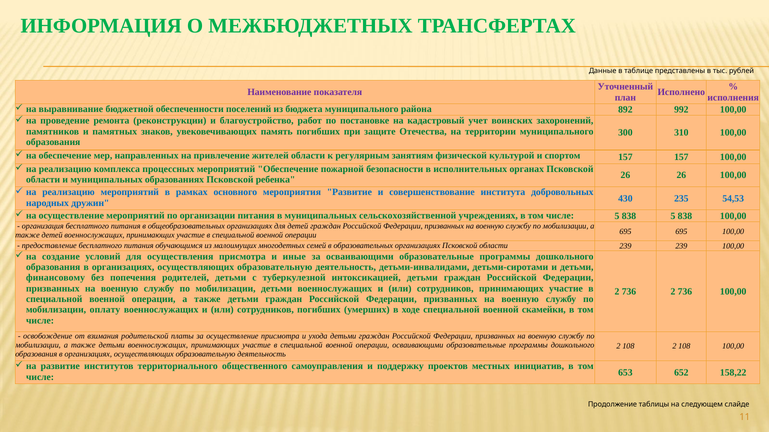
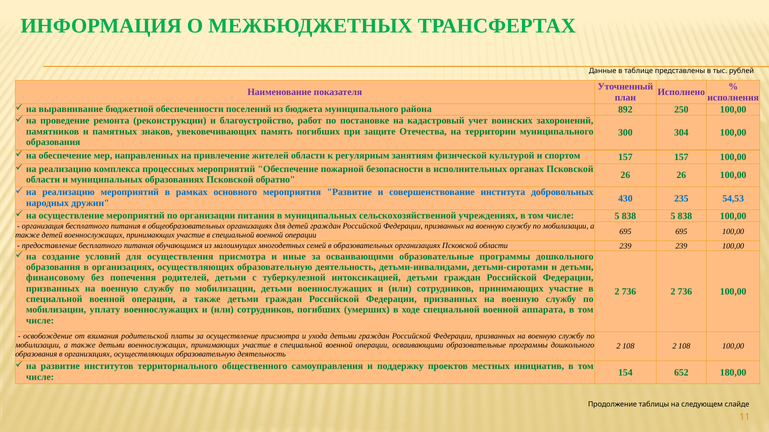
992: 992 -> 250 (681, 110)
310: 310 -> 304 (681, 133)
ребенка: ребенка -> обратно (276, 180)
оплату: оплату -> уплату (105, 310)
скамейки: скамейки -> аппарата (544, 310)
653: 653 -> 154 (625, 373)
158,22: 158,22 -> 180,00 (733, 373)
